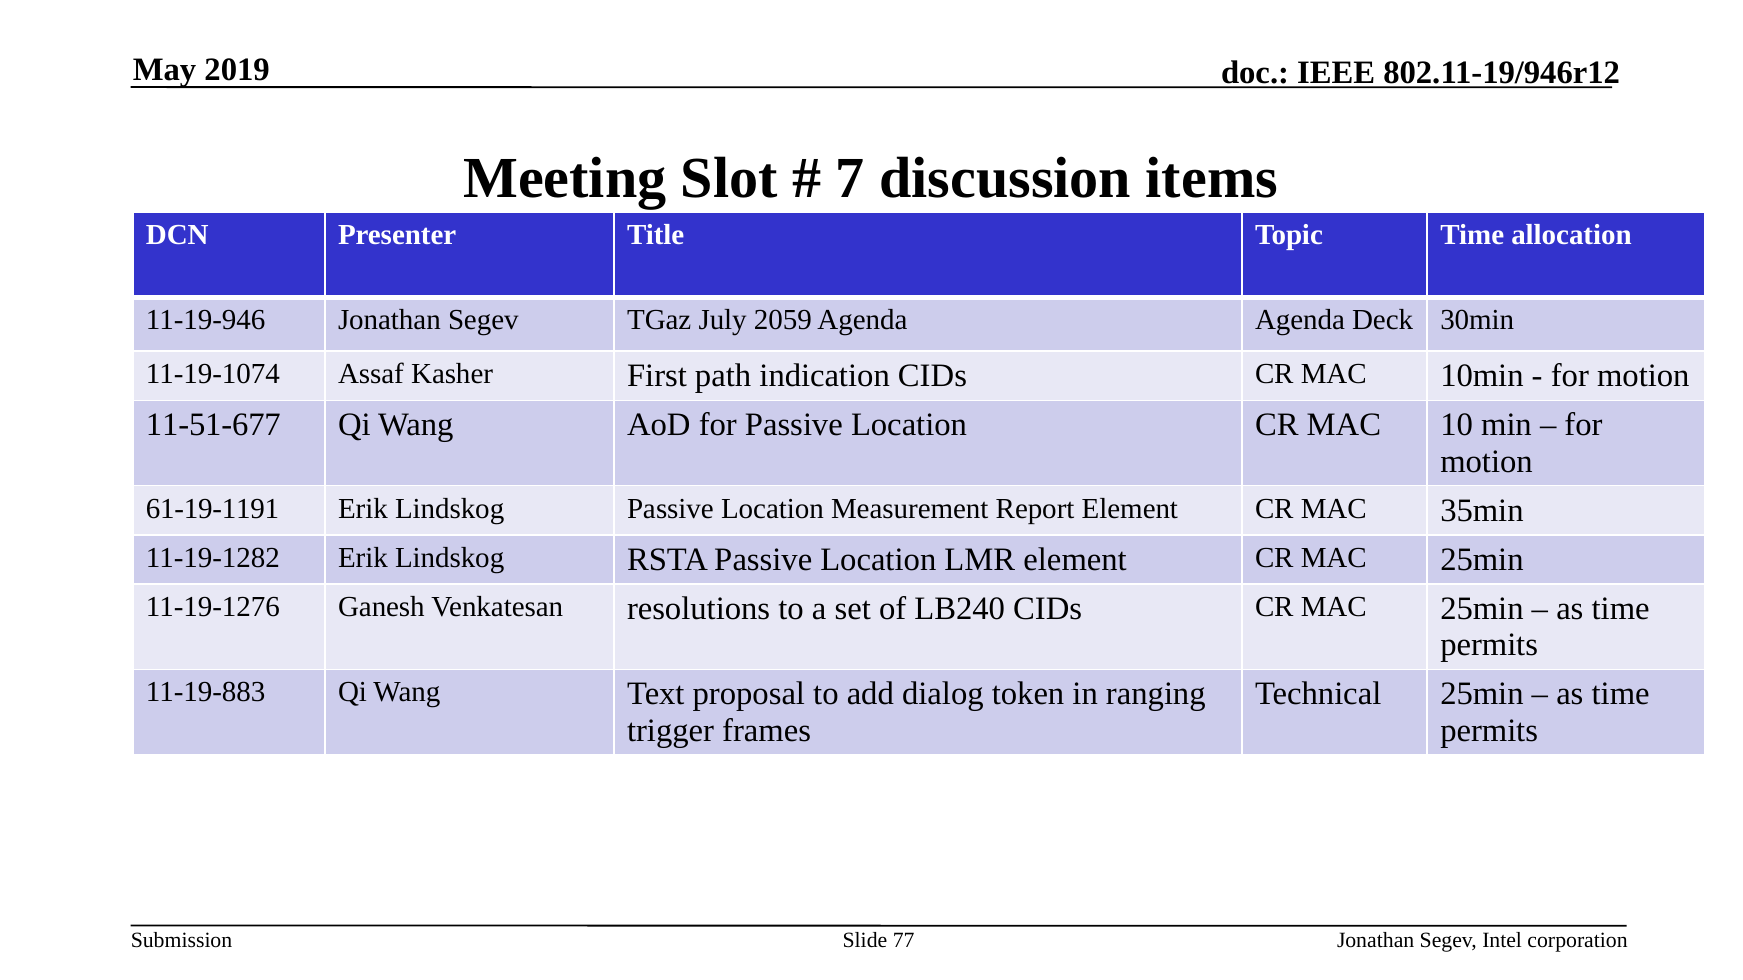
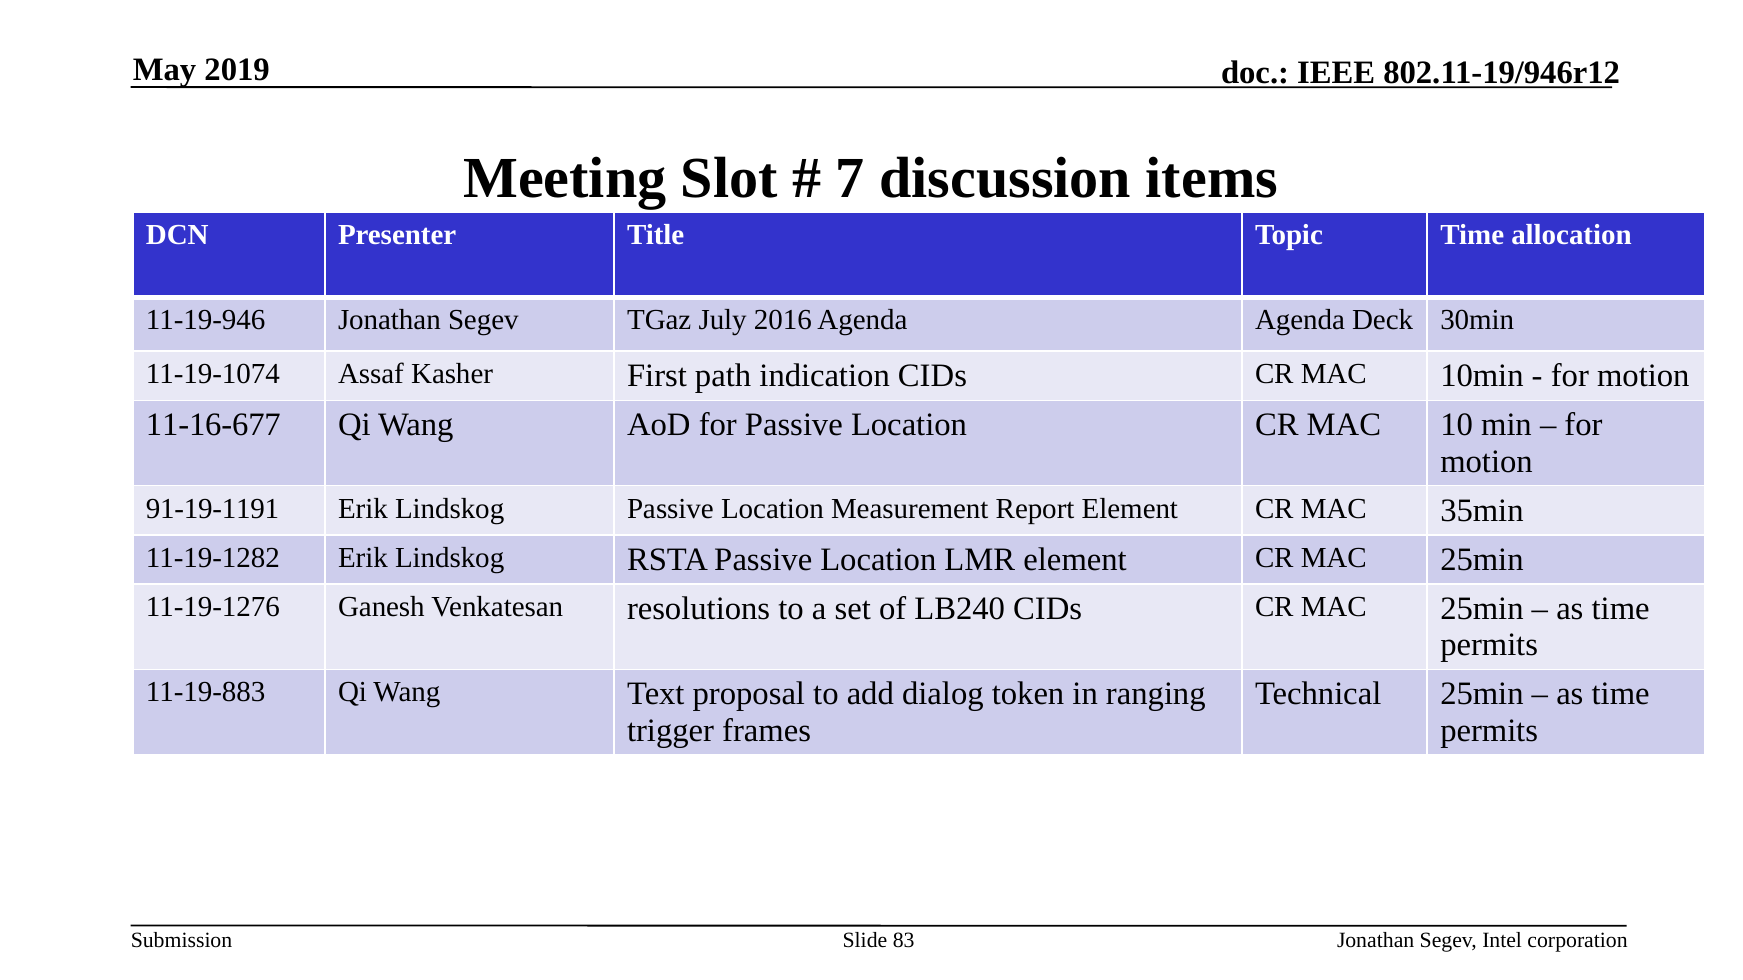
2059: 2059 -> 2016 (783, 320)
11-51-677: 11-51-677 -> 11-16-677 (213, 425)
61-19-1191: 61-19-1191 -> 91-19-1191 (213, 509)
77: 77 -> 83 (904, 940)
